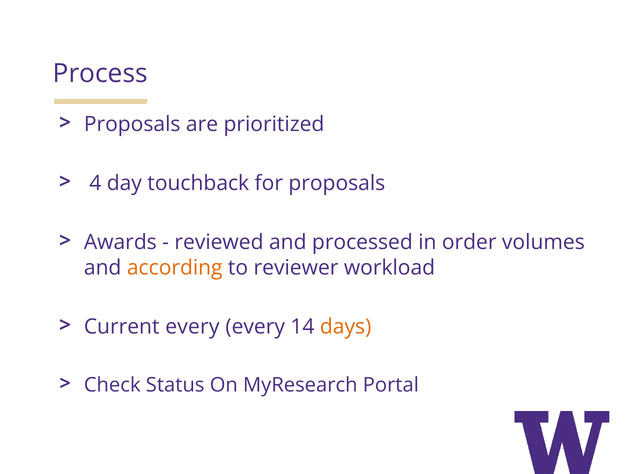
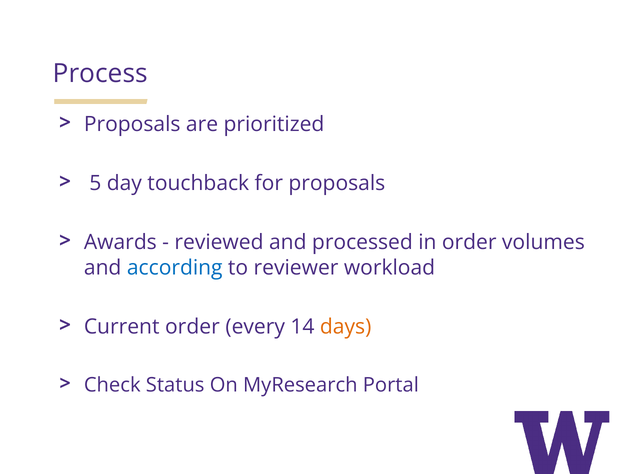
4: 4 -> 5 (95, 183)
according colour: orange -> blue (175, 268)
Current every: every -> order (192, 327)
